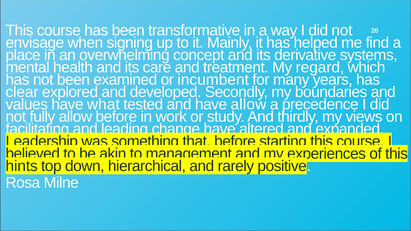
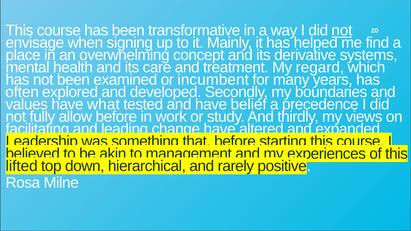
not underline: none -> present (342, 31)
clear: clear -> often (22, 92)
have allow: allow -> belief (249, 105)
hints: hints -> lifted (22, 166)
